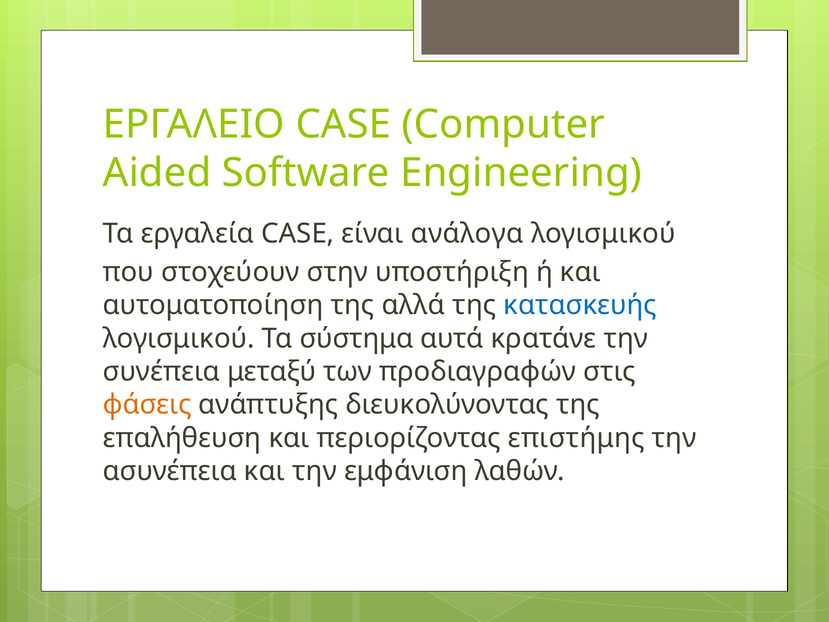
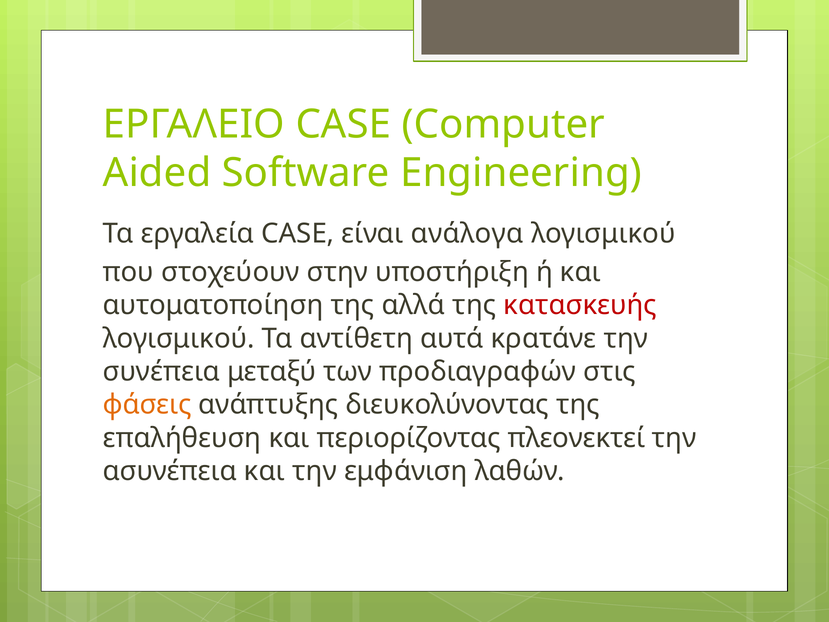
κατασκευής colour: blue -> red (580, 305)
σύστημα: σύστημα -> αντίθετη (356, 338)
επιστήμης: επιστήμης -> πλεονεκτεί (576, 438)
